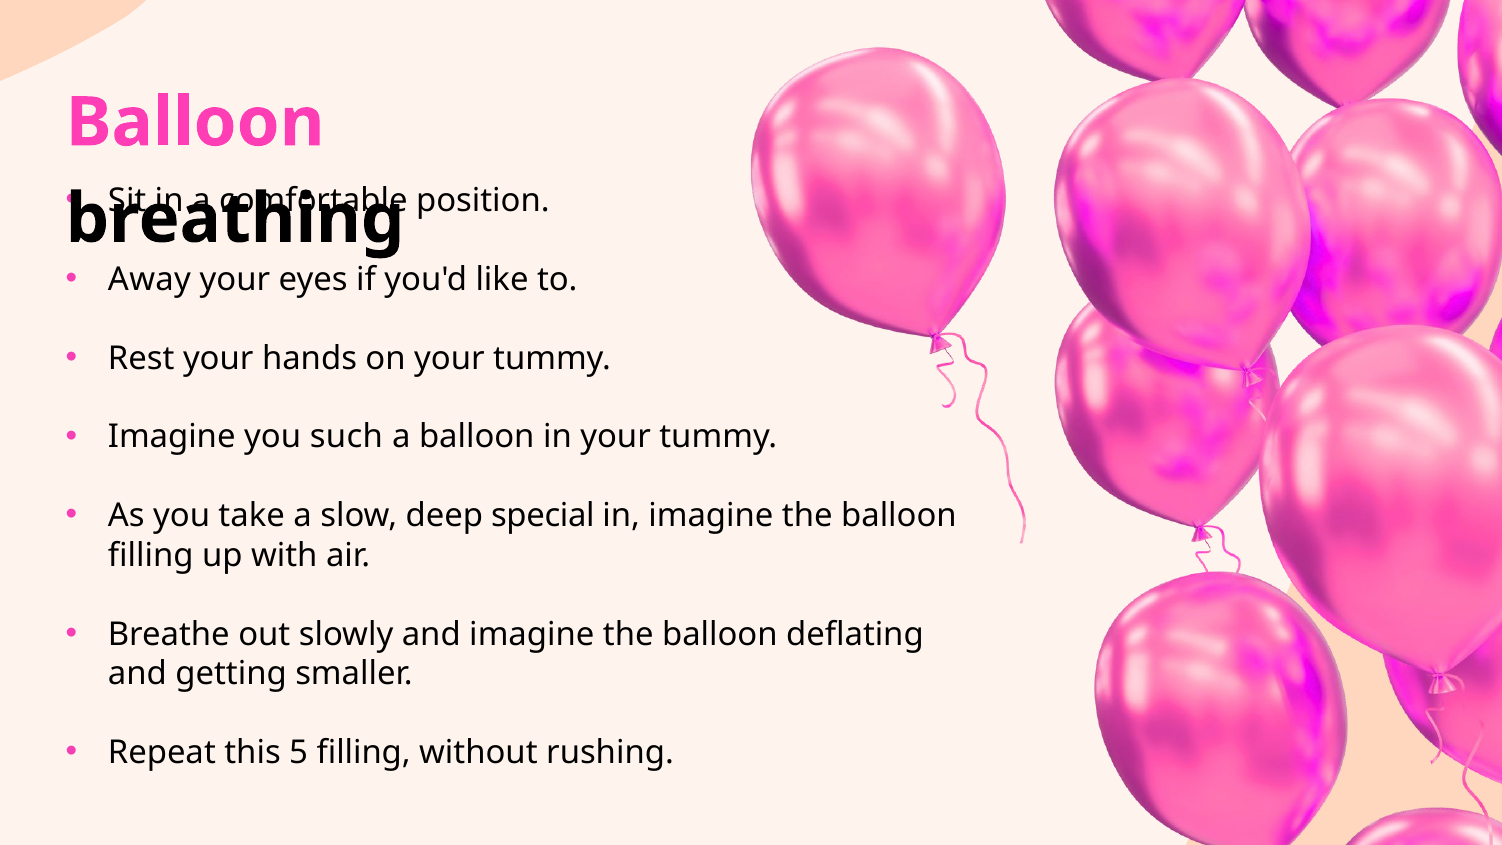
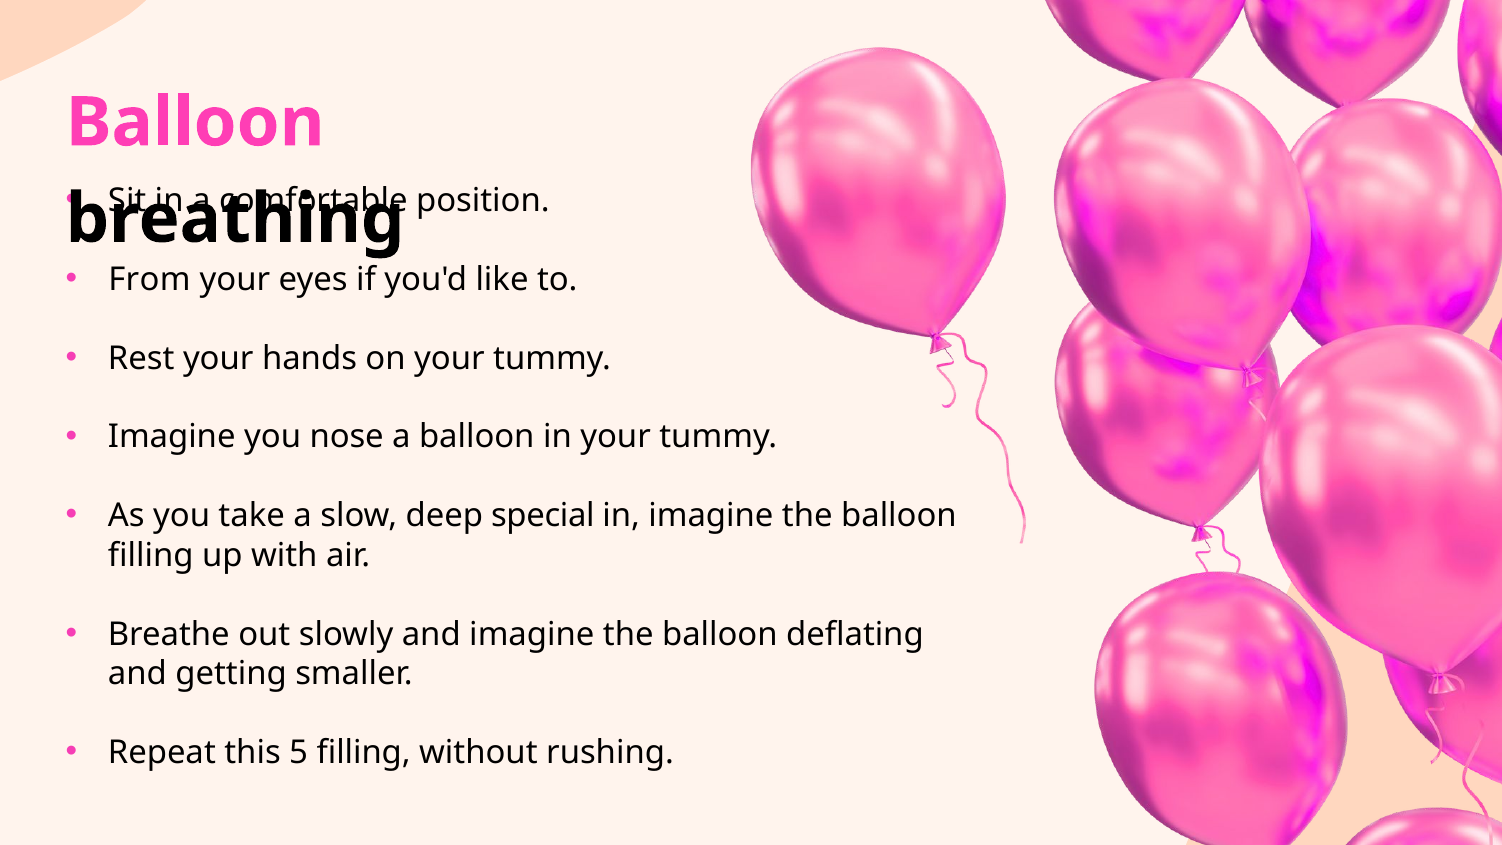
Away: Away -> From (149, 279)
such: such -> nose (347, 437)
